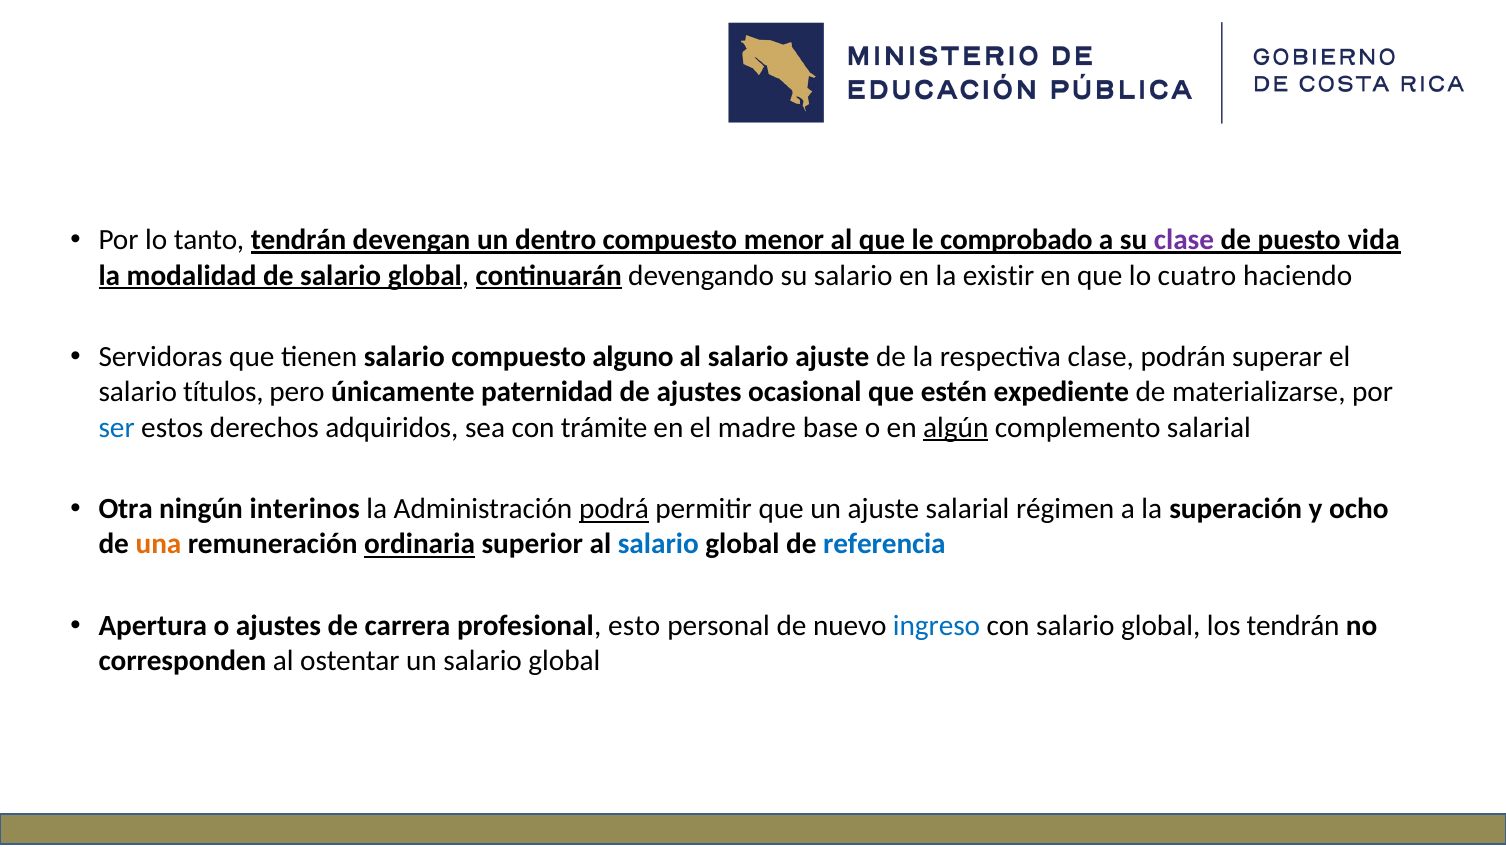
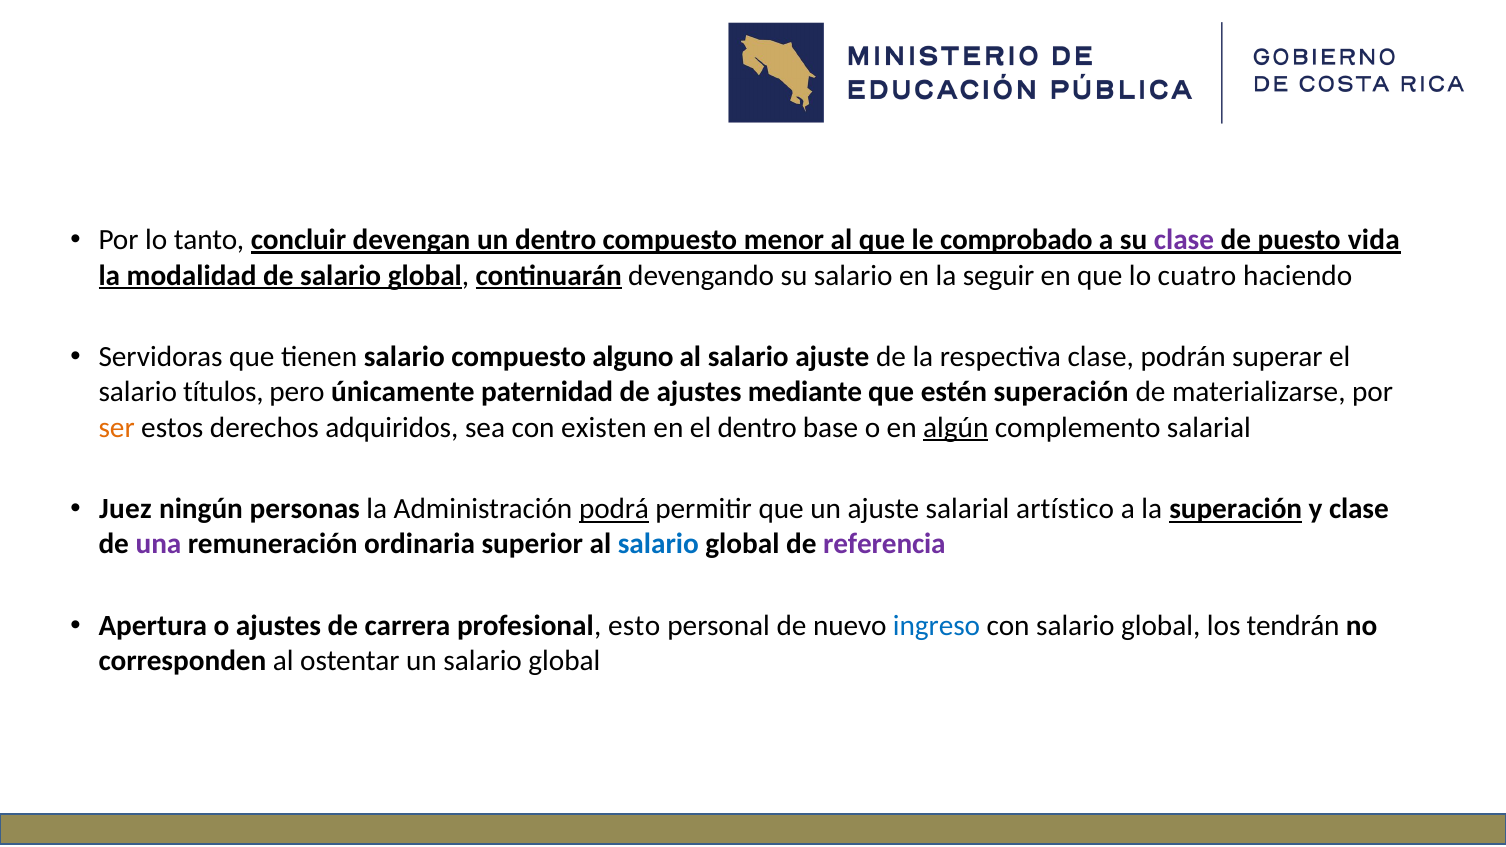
tanto tendrán: tendrán -> concluir (298, 240)
existir: existir -> seguir (999, 275)
ocasional: ocasional -> mediante (805, 392)
estén expediente: expediente -> superación (1061, 392)
ser colour: blue -> orange (117, 427)
trámite: trámite -> existen (604, 427)
el madre: madre -> dentro (757, 427)
Otra: Otra -> Juez (125, 509)
interinos: interinos -> personas (305, 509)
régimen: régimen -> artístico (1065, 509)
superación underline: none -> present (1236, 509)
y ocho: ocho -> clase (1359, 509)
una colour: orange -> purple (158, 544)
ordinaria underline: present -> none (420, 544)
referencia colour: blue -> purple (884, 544)
